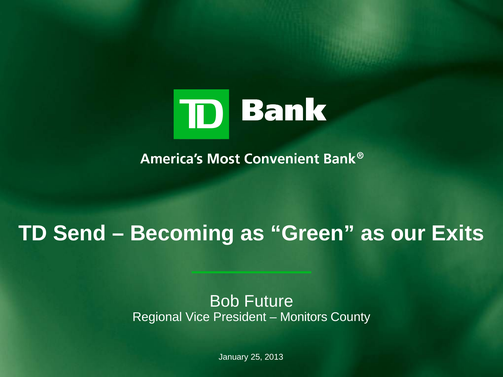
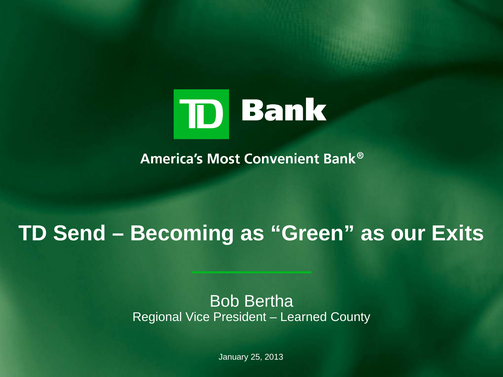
Future: Future -> Bertha (269, 301)
Monitors: Monitors -> Learned (304, 317)
